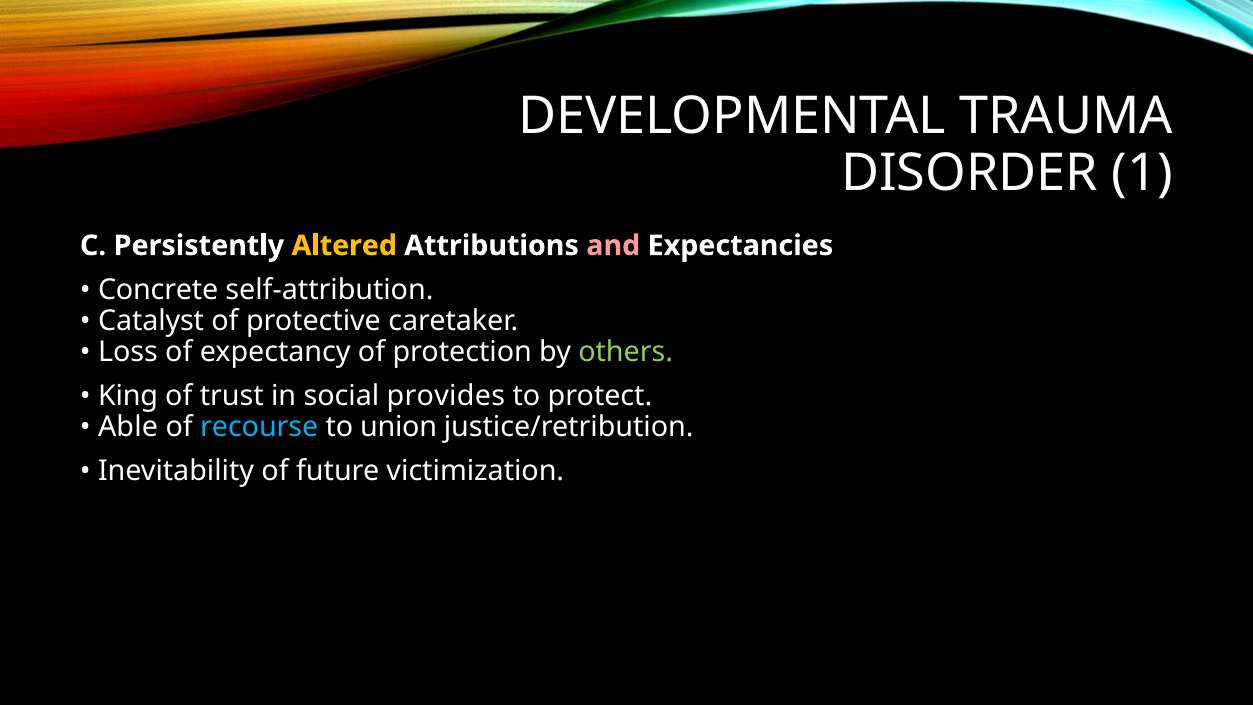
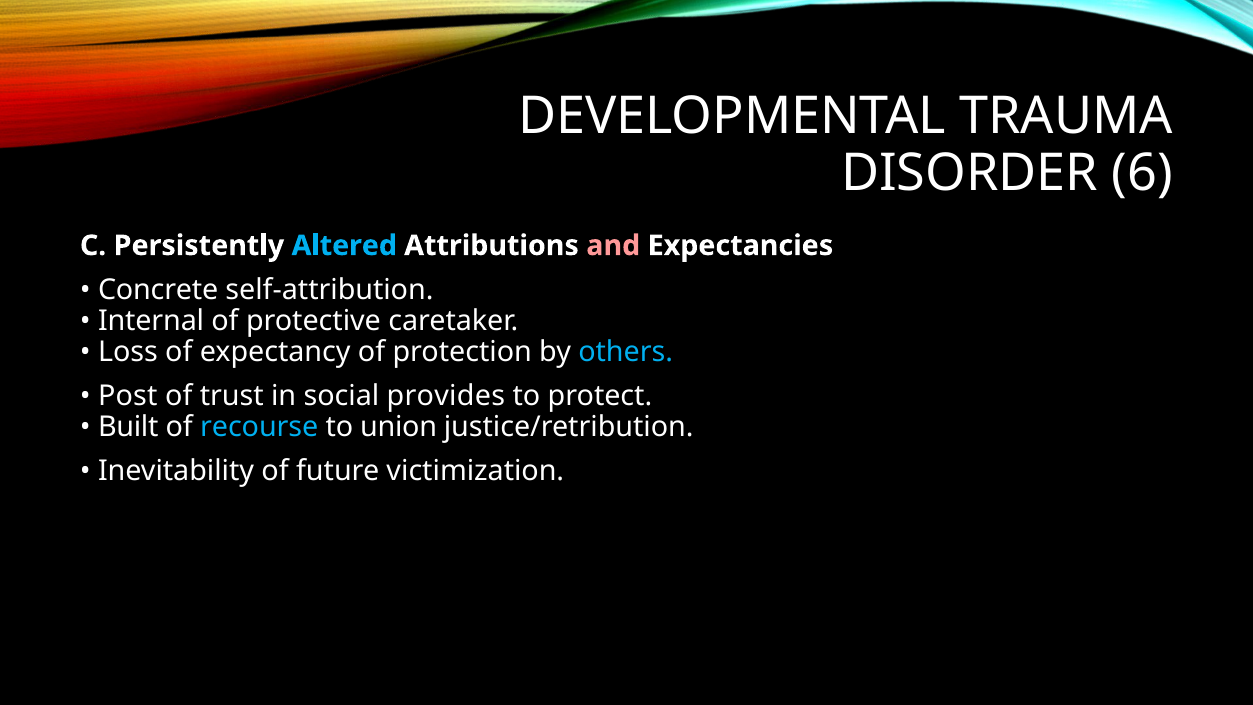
1: 1 -> 6 (1142, 173)
Altered colour: yellow -> light blue (344, 246)
Catalyst: Catalyst -> Internal (151, 321)
others colour: light green -> light blue (626, 352)
King: King -> Post (128, 396)
Able: Able -> Built (128, 427)
